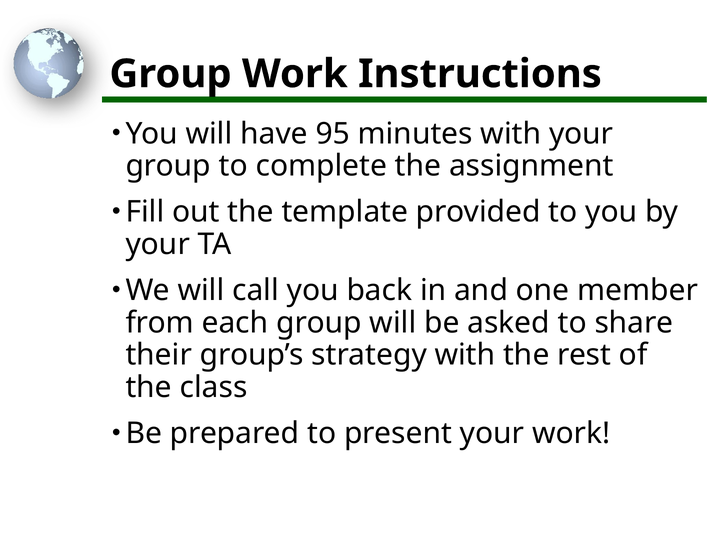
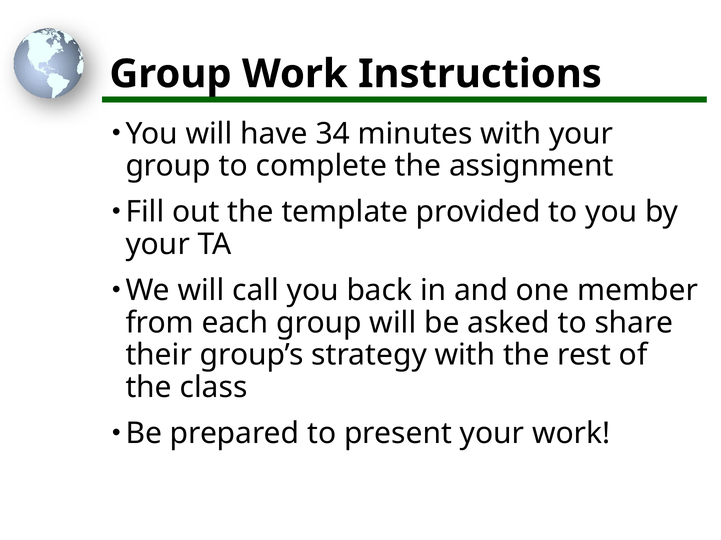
95: 95 -> 34 (333, 134)
